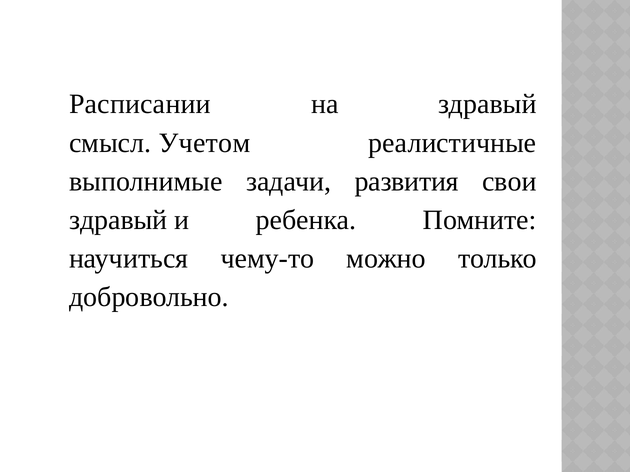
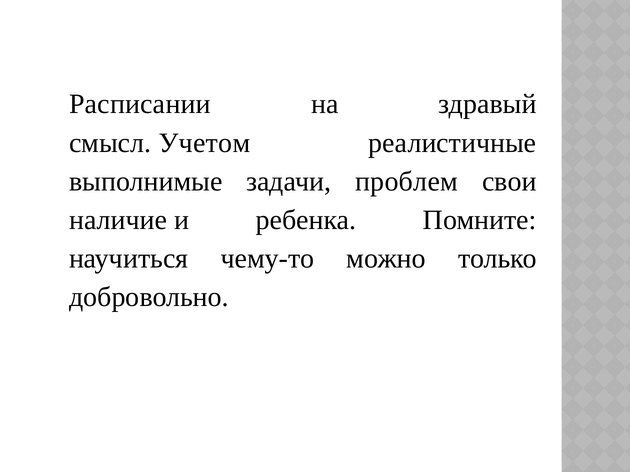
развития: развития -> проблем (407, 182)
здравый: здравый -> наличие (118, 220)
